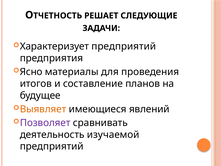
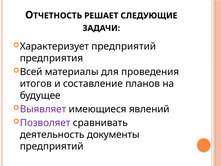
Ясно: Ясно -> Всей (31, 72)
Выявляет colour: orange -> purple (43, 109)
изучаемой: изучаемой -> документы (113, 134)
